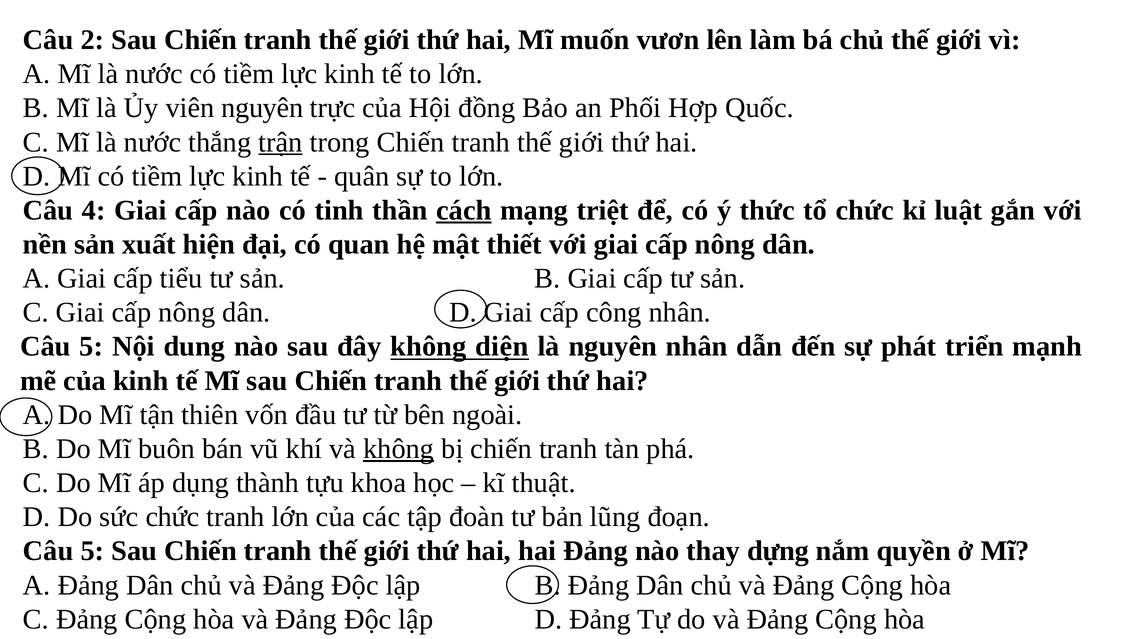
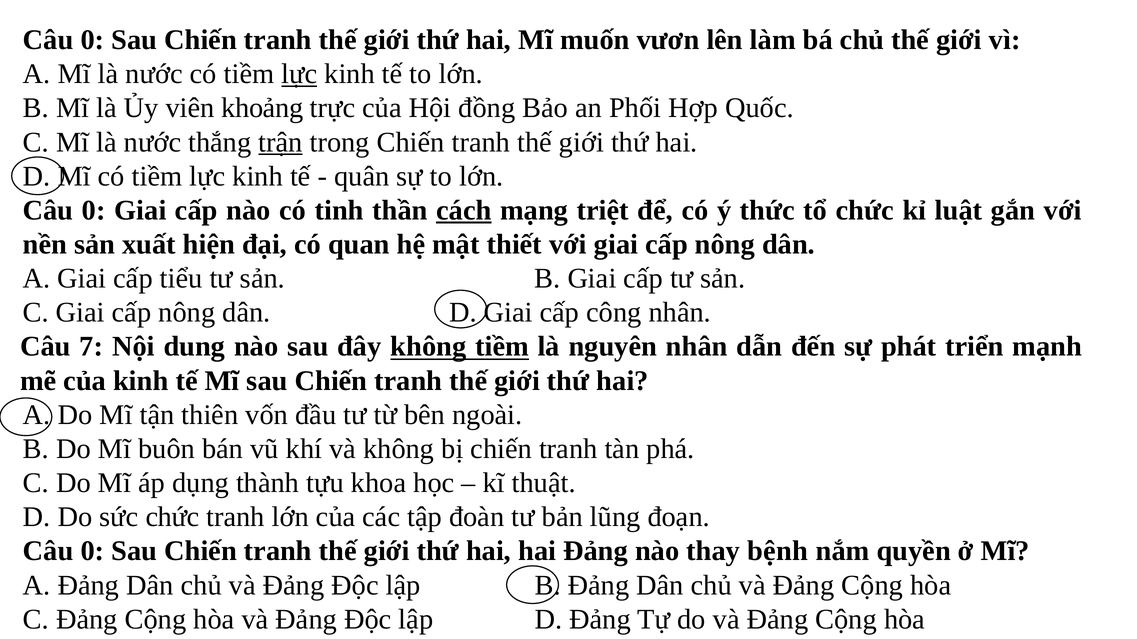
2: 2 -> 0 (92, 40)
lực underline: none -> present (299, 74)
viên nguyên: nguyên -> khoảng (262, 108)
4: 4 -> 0 (94, 210)
5: 5 -> 7 (91, 347)
không diện: diện -> tiềm (502, 347)
không underline: present -> none (399, 449)
5: 5 -> 0 (92, 552)
dựng: dựng -> bệnh (778, 552)
